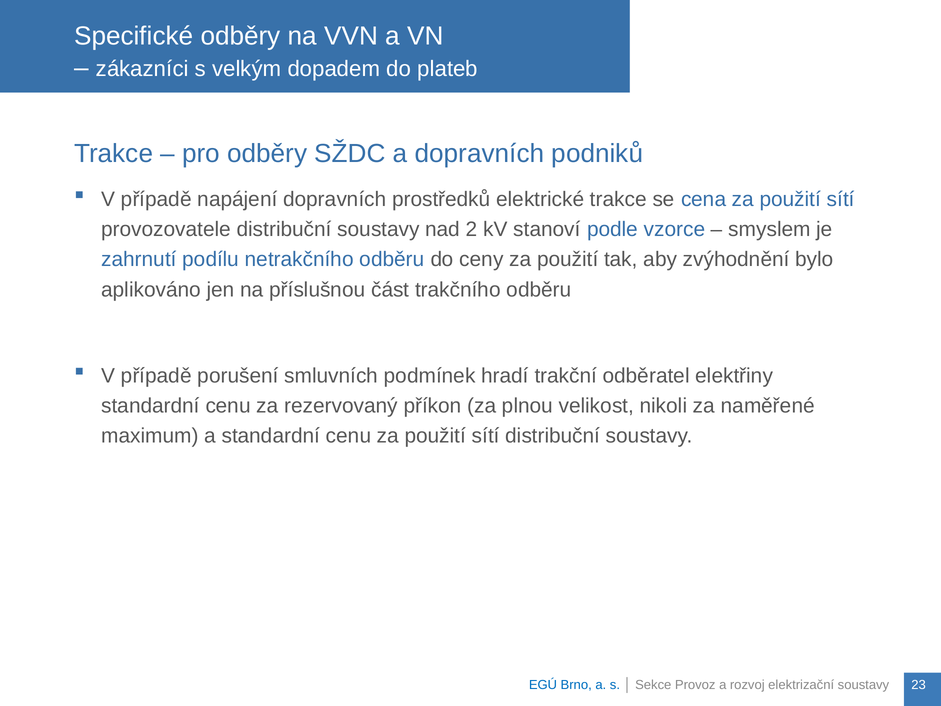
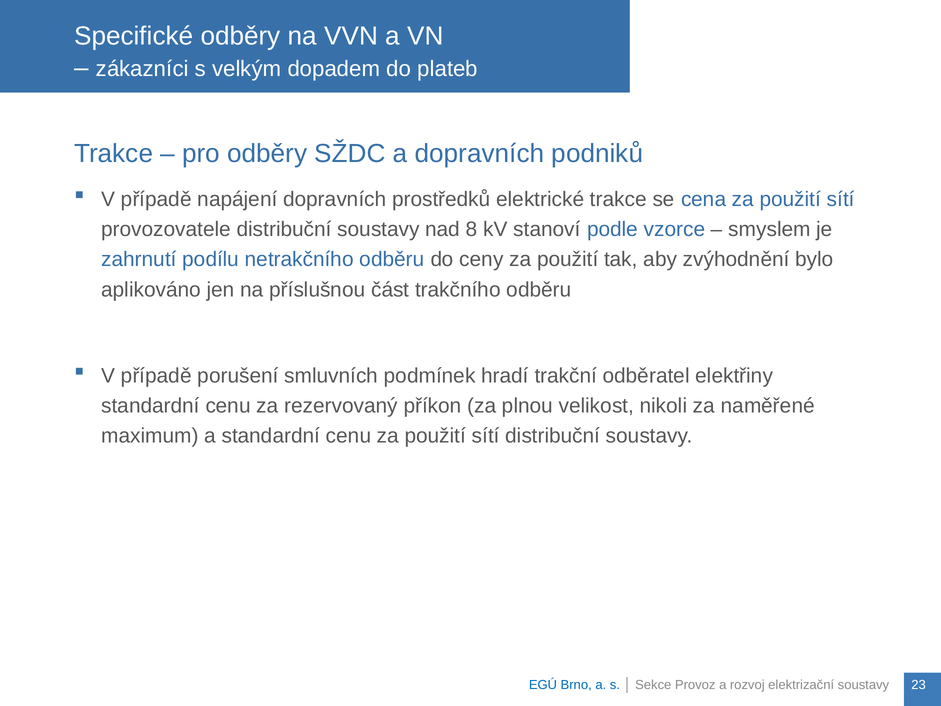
2: 2 -> 8 (472, 229)
